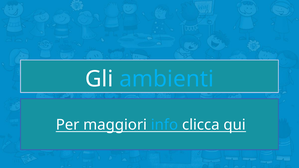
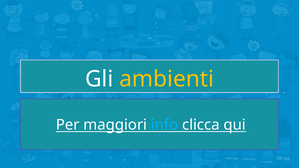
ambienti colour: light blue -> yellow (167, 79)
